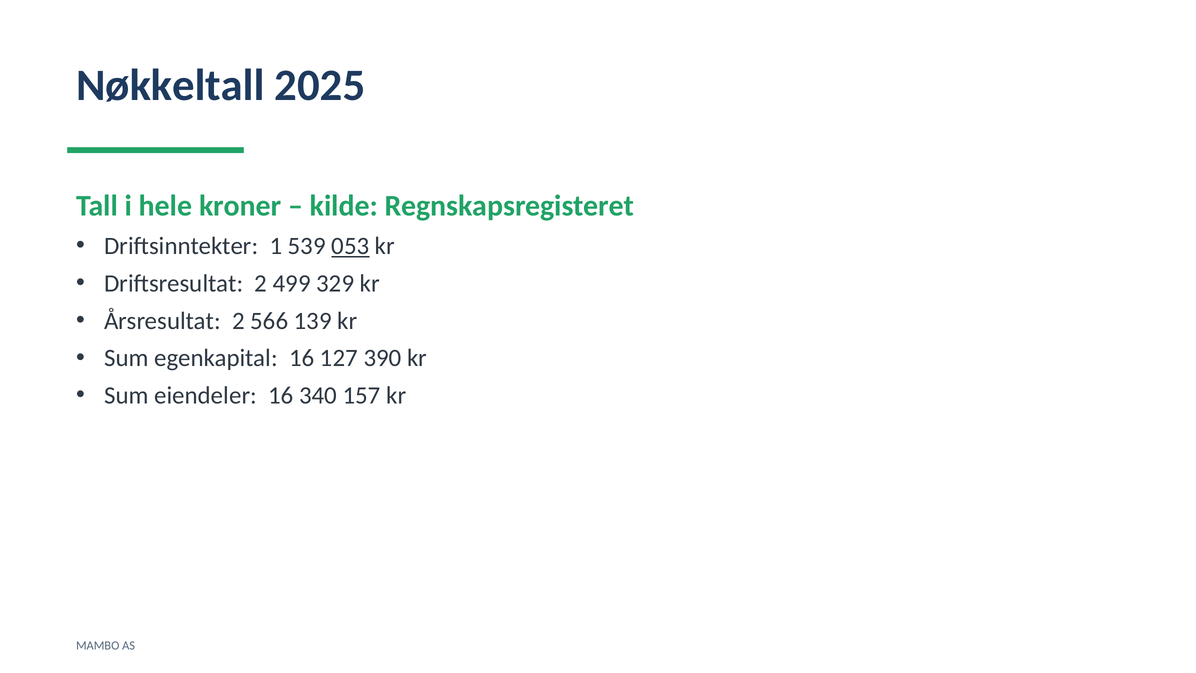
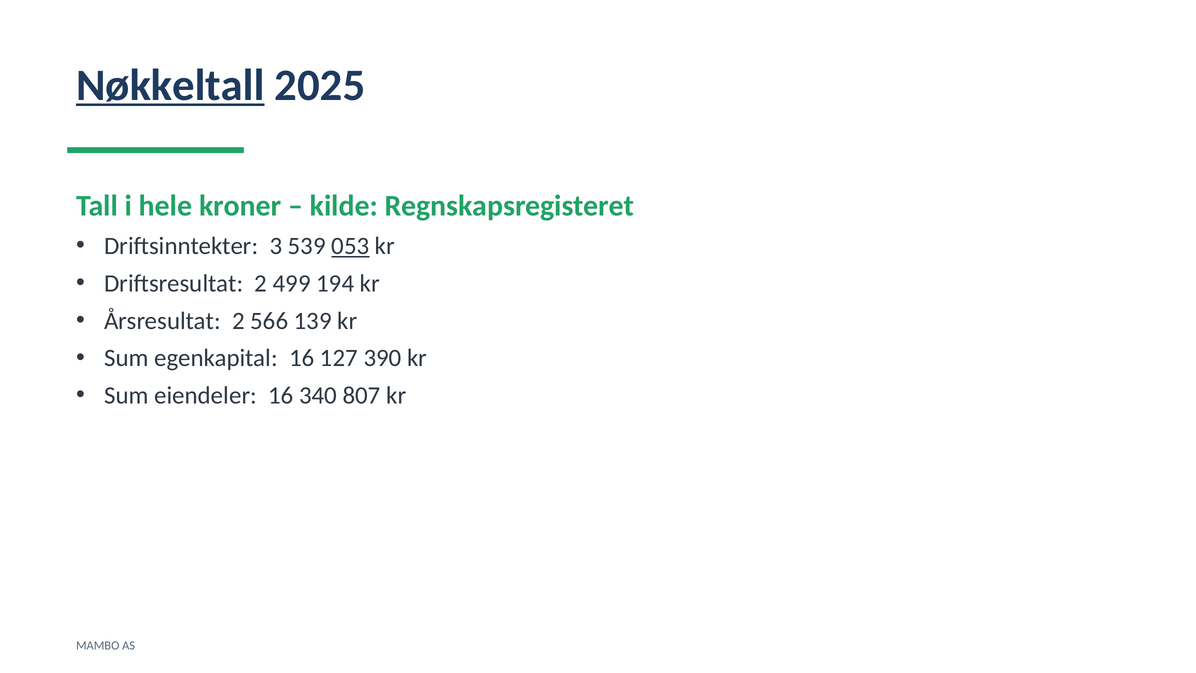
Nøkkeltall underline: none -> present (170, 85)
1: 1 -> 3 (276, 246)
329: 329 -> 194 (335, 283)
157: 157 -> 807 (362, 396)
